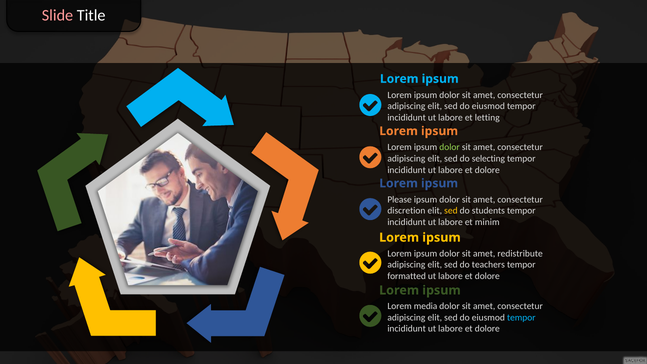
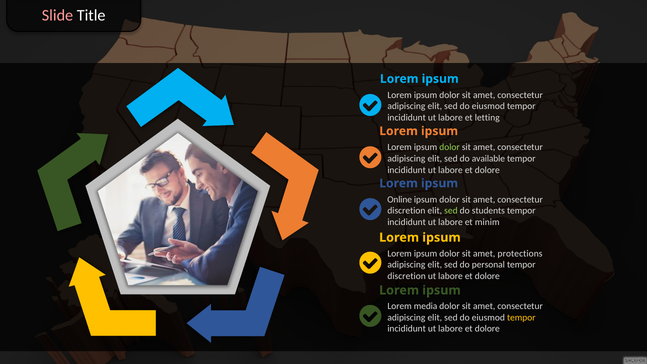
selecting: selecting -> available (488, 159)
Please: Please -> Online (400, 199)
sed colour: yellow -> light green (451, 211)
redistribute: redistribute -> protections (520, 253)
teachers: teachers -> personal (488, 265)
formatted: formatted -> discretion (407, 276)
tempor colour: light blue -> yellow (521, 317)
